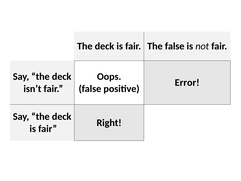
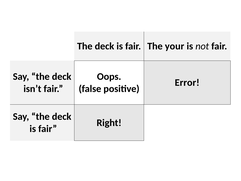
The false: false -> your (175, 46)
